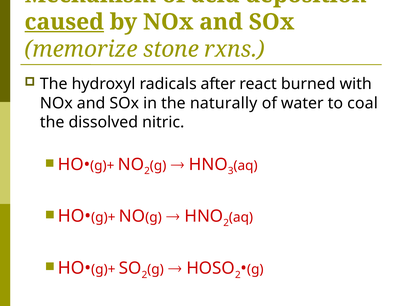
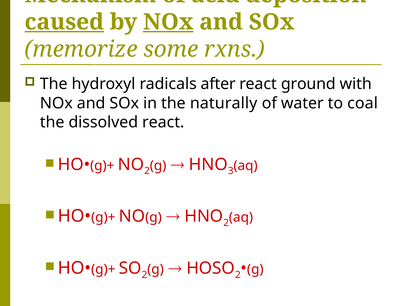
NOx underline: none -> present (168, 22)
stone: stone -> some (171, 49)
burned: burned -> ground (308, 84)
dissolved nitric: nitric -> react (163, 122)
